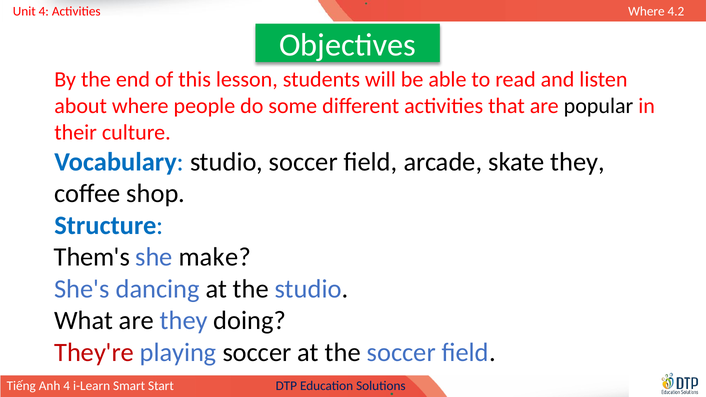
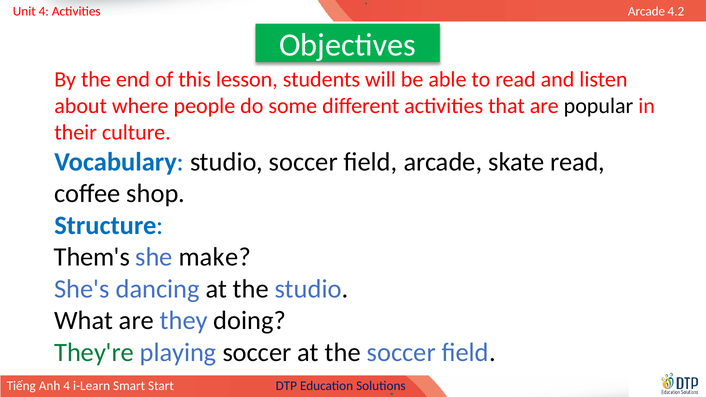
Activities Where: Where -> Arcade (647, 11)
skate they: they -> read (578, 162)
They're colour: red -> green (94, 353)
